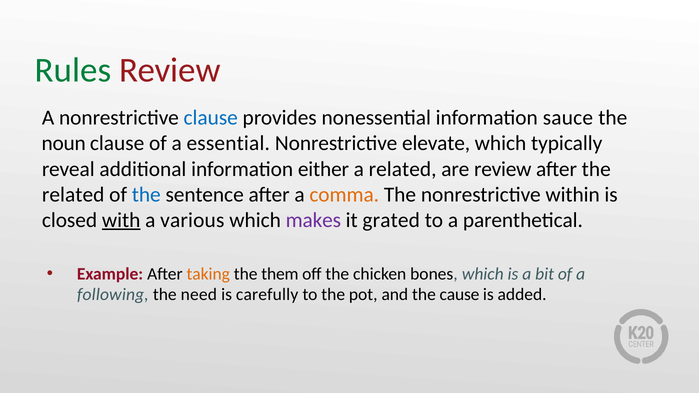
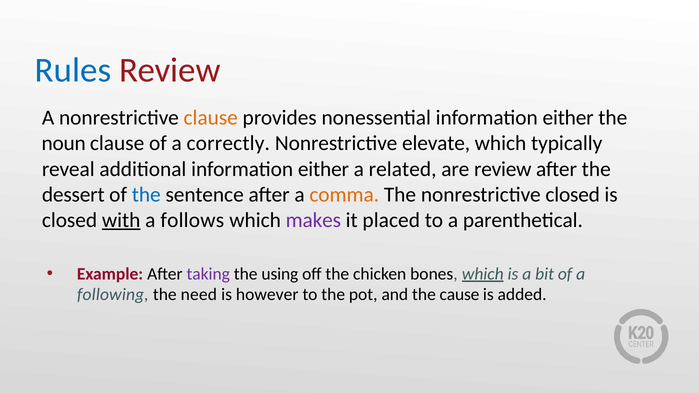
Rules colour: green -> blue (73, 70)
clause colour: blue -> orange (211, 118)
nonessential information sauce: sauce -> either (568, 118)
essential: essential -> correctly (228, 143)
related: related -> dessert (73, 195)
nonrestrictive within: within -> closed (573, 195)
various: various -> follows (192, 220)
grated: grated -> placed (391, 220)
taking colour: orange -> purple (208, 274)
them: them -> using (280, 274)
which underline: none -> present (483, 274)
carefully: carefully -> however (267, 295)
